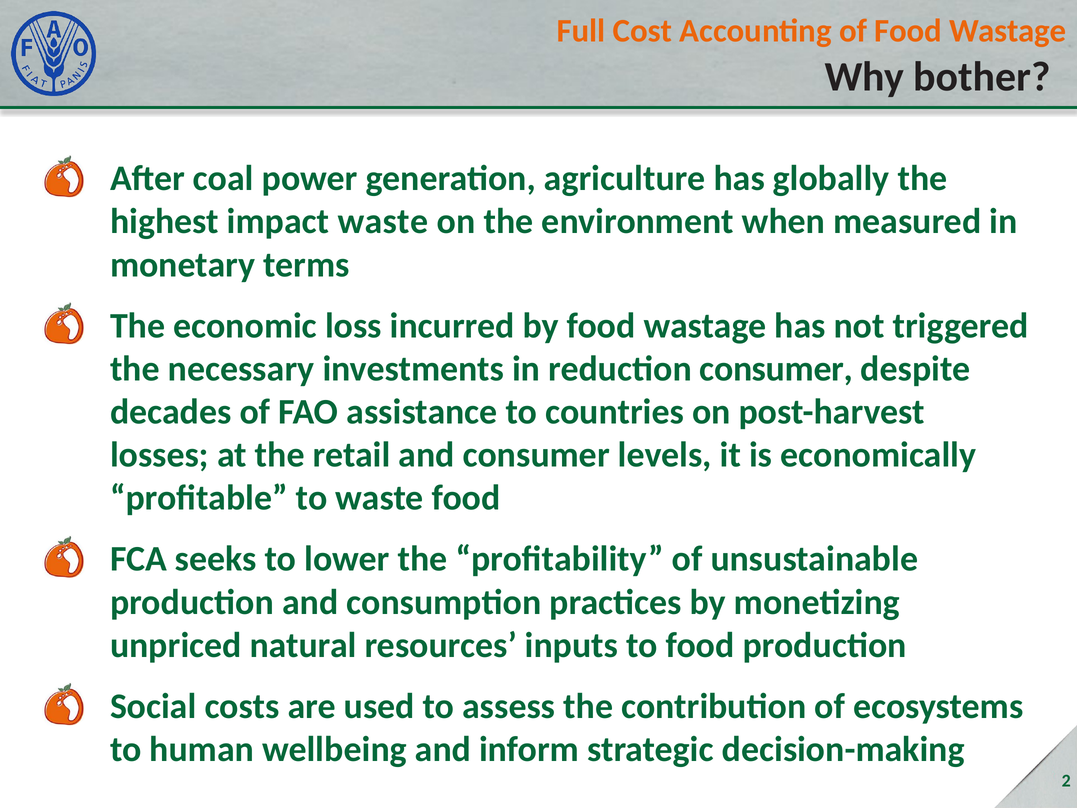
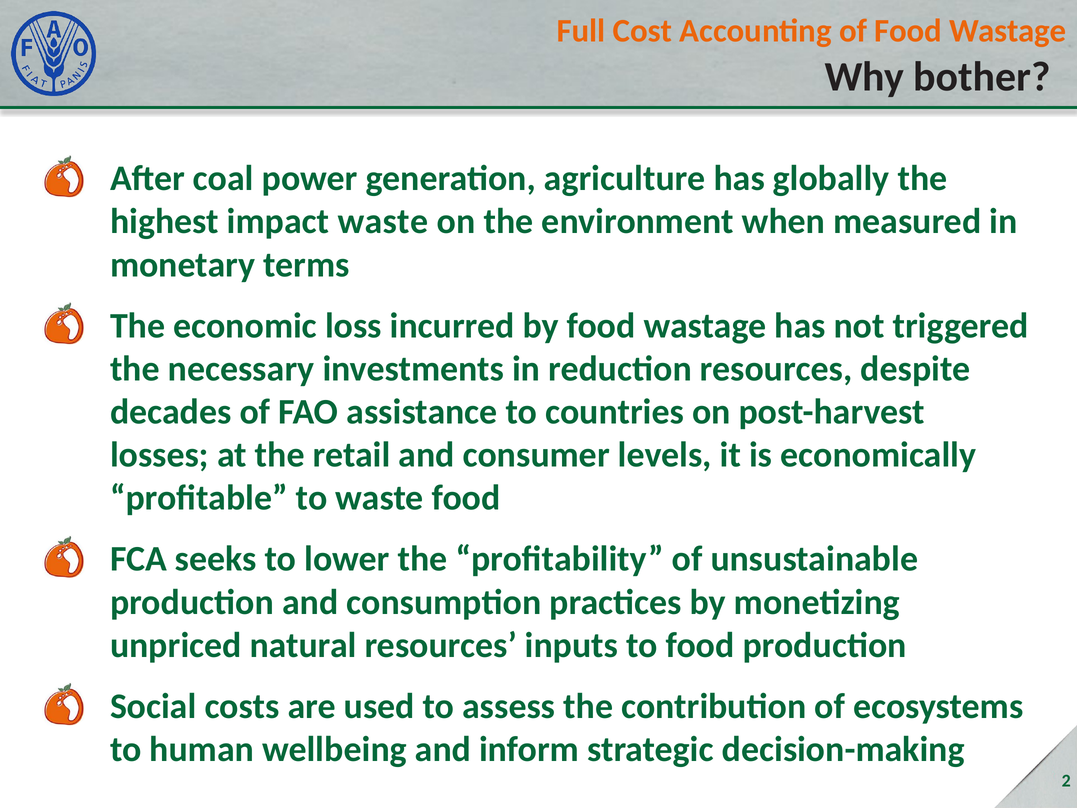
reduction consumer: consumer -> resources (776, 369)
